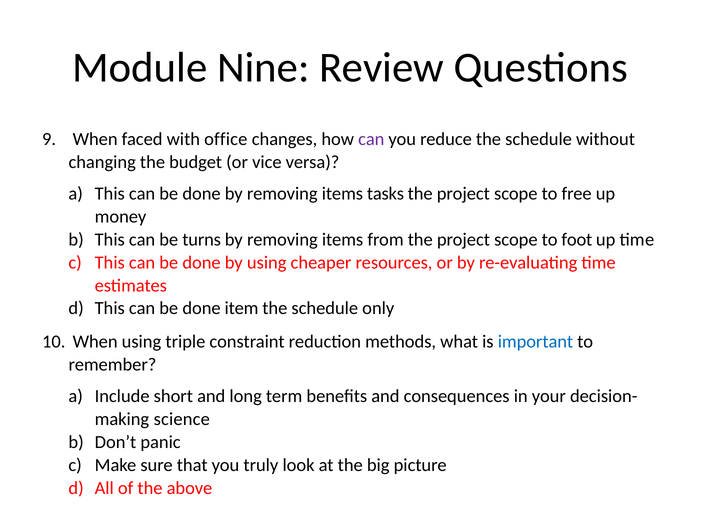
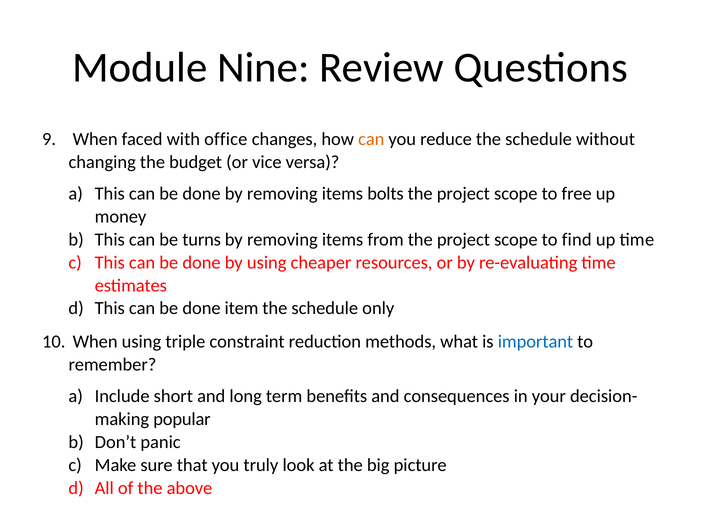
can colour: purple -> orange (371, 139)
tasks: tasks -> bolts (385, 194)
foot: foot -> find (577, 240)
science: science -> popular (182, 420)
